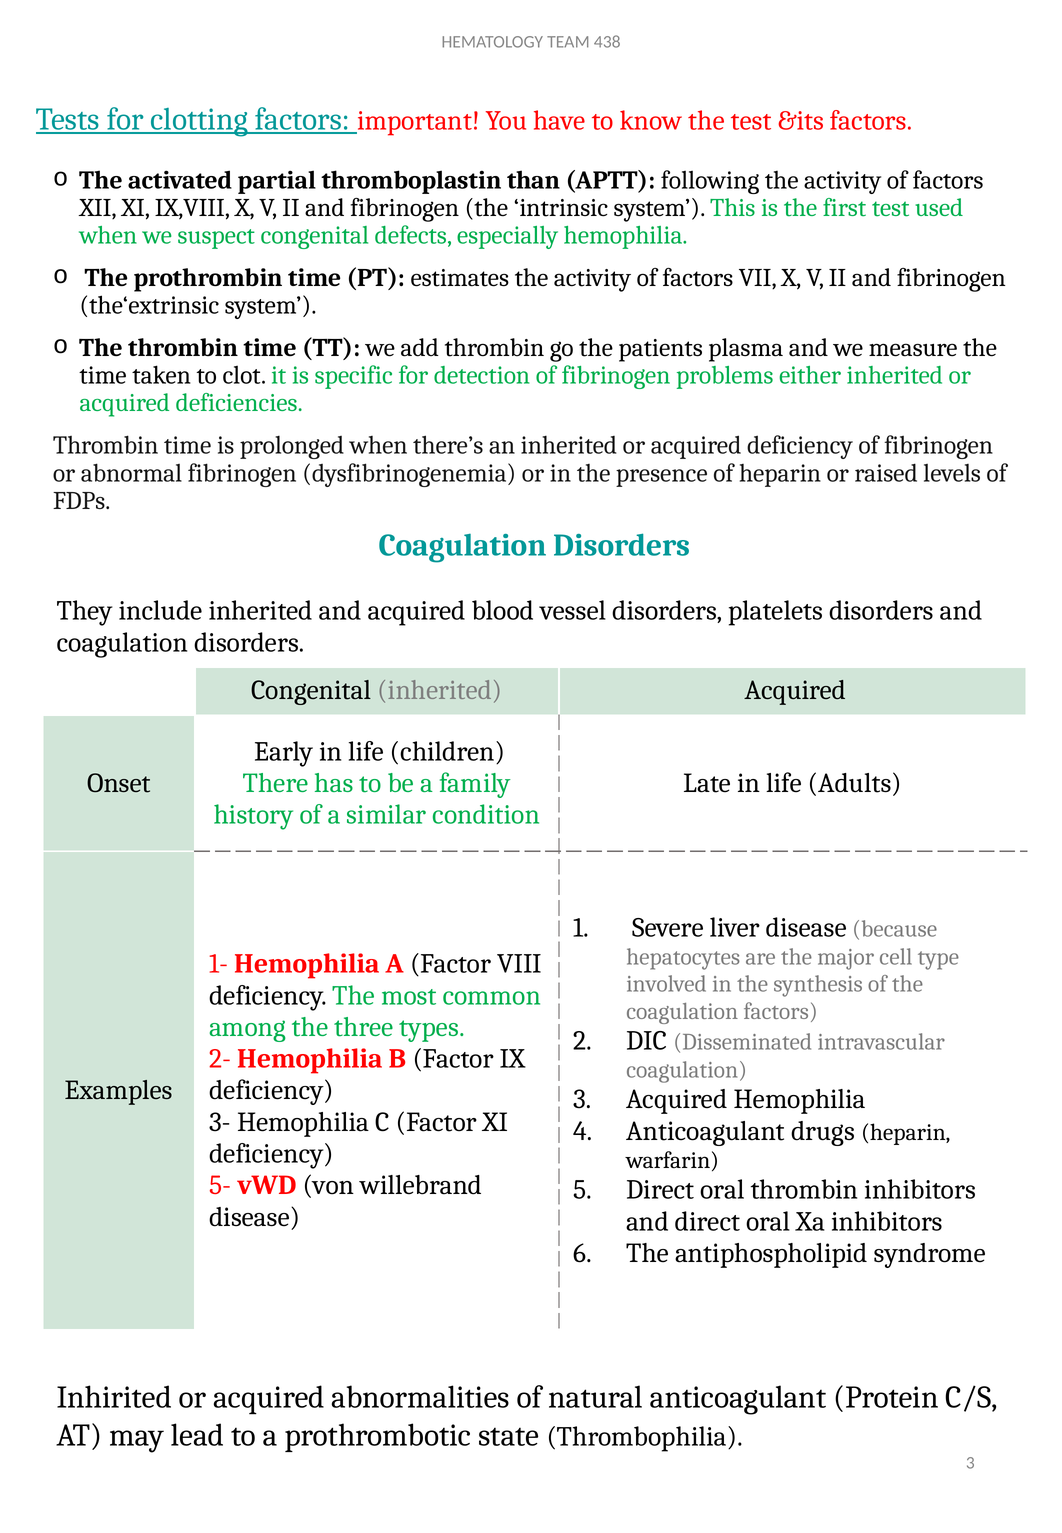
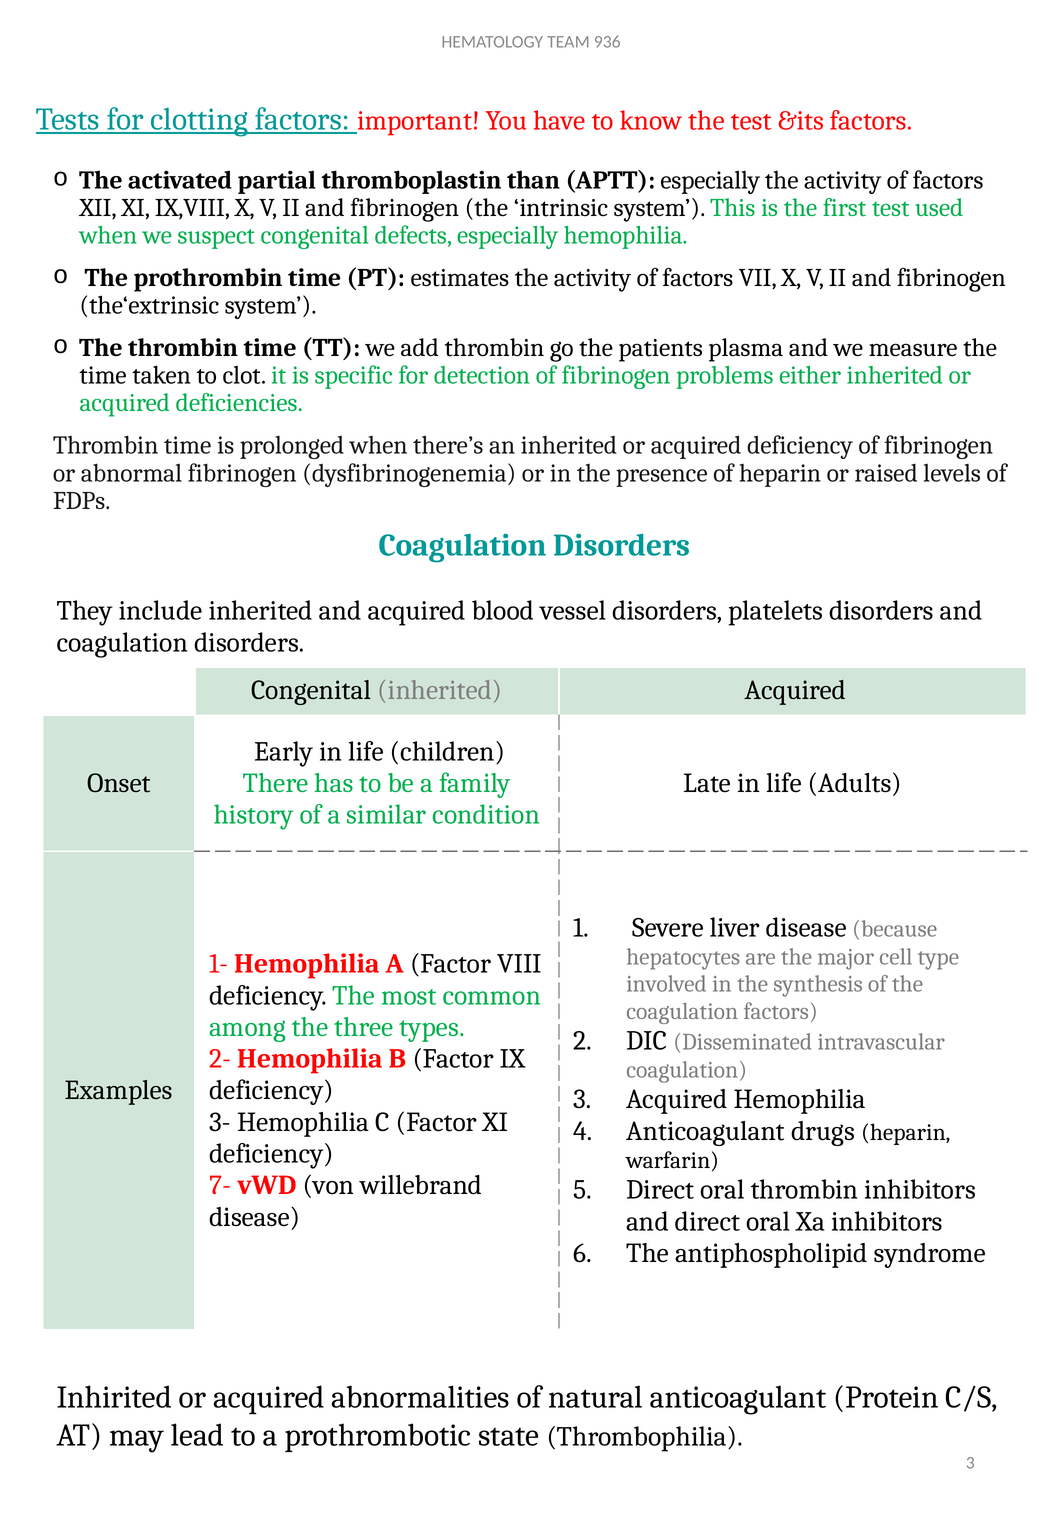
438: 438 -> 936 (607, 42)
APTT following: following -> especially (710, 180)
5-: 5- -> 7- (220, 1186)
